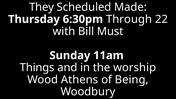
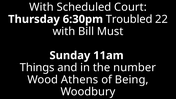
They: They -> With (41, 7)
Made: Made -> Court (130, 7)
Through: Through -> Troubled (129, 19)
worship: worship -> number (135, 68)
